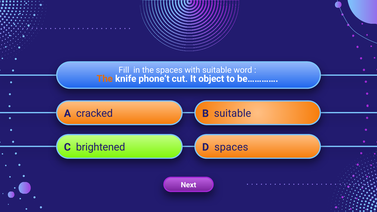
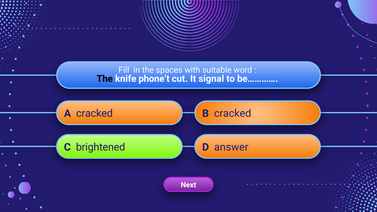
The colour: orange -> black (105, 79)
object: object -> signal (211, 79)
B suitable: suitable -> cracked (233, 114)
D spaces: spaces -> answer (231, 147)
